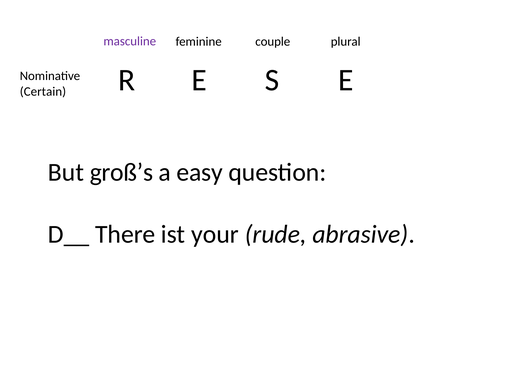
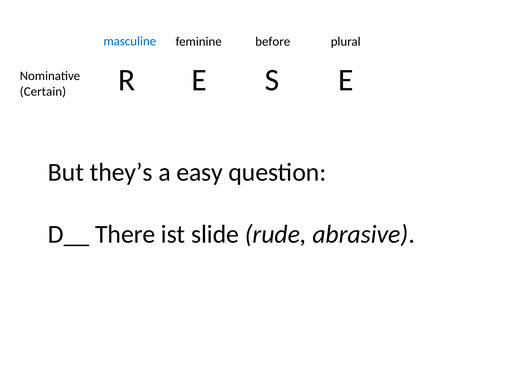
masculine colour: purple -> blue (130, 41)
couple: couple -> before (273, 42)
groß’s: groß’s -> they’s (121, 172)
your: your -> slide (215, 234)
